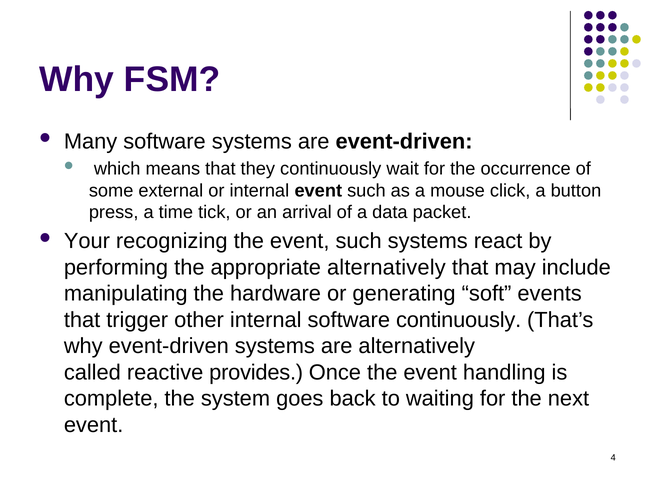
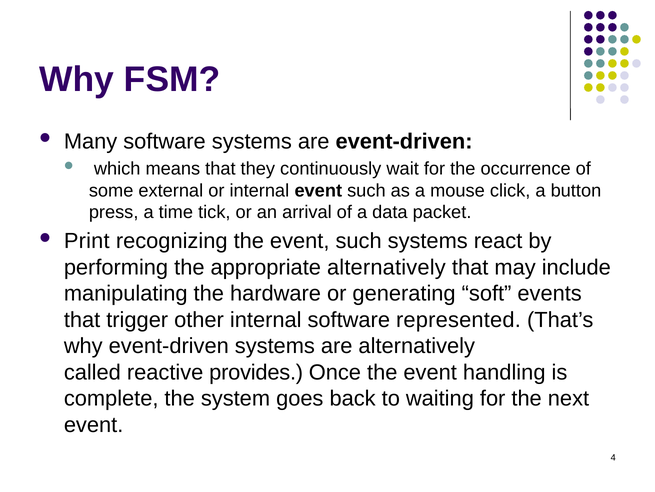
Your: Your -> Print (87, 241)
software continuously: continuously -> represented (458, 319)
